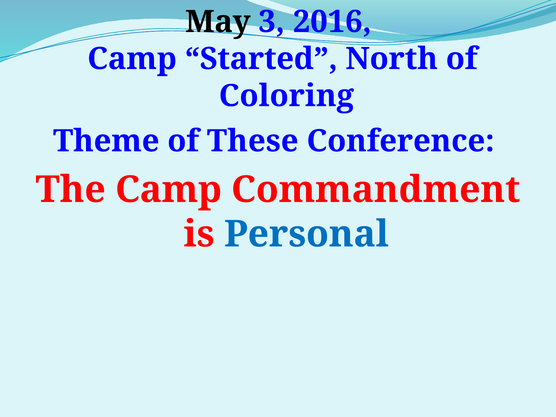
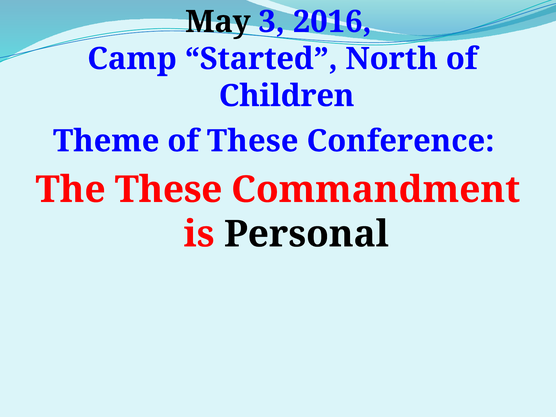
Coloring: Coloring -> Children (287, 96)
The Camp: Camp -> These (169, 190)
Personal colour: blue -> black (306, 234)
